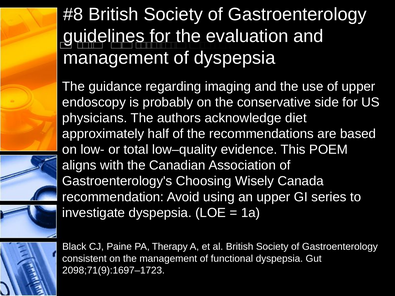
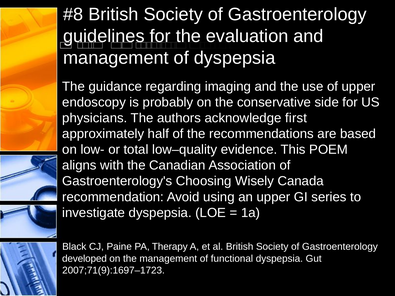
diet: diet -> first (296, 118)
consistent: consistent -> developed (84, 259)
2098;71(9):1697–1723: 2098;71(9):1697–1723 -> 2007;71(9):1697–1723 (113, 271)
